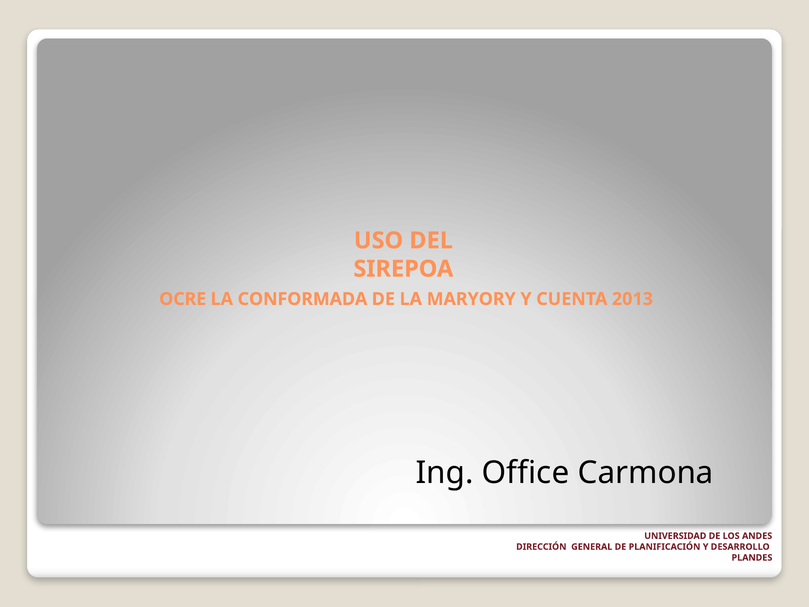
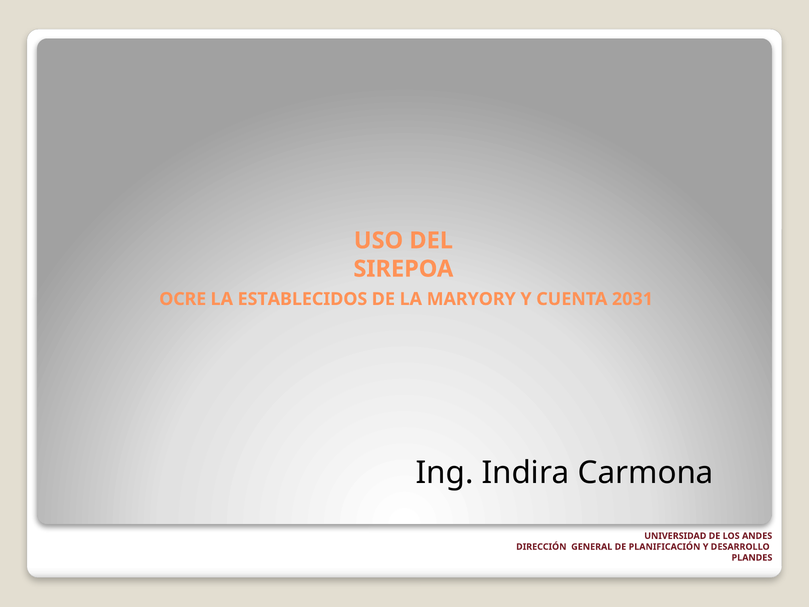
CONFORMADA: CONFORMADA -> ESTABLECIDOS (302, 299)
2013: 2013 -> 2031 (632, 299)
Office: Office -> Indira (526, 473)
